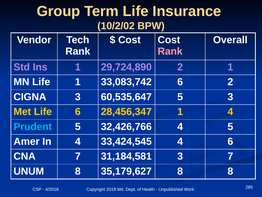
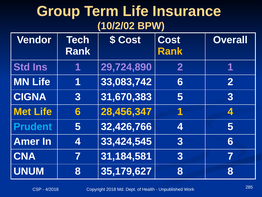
Rank colour: pink -> yellow (170, 51)
60,535,647: 60,535,647 -> 31,670,383 (126, 97)
33,424,545 4: 4 -> 3 (180, 141)
